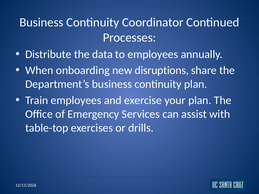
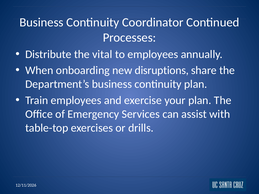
data: data -> vital (102, 54)
